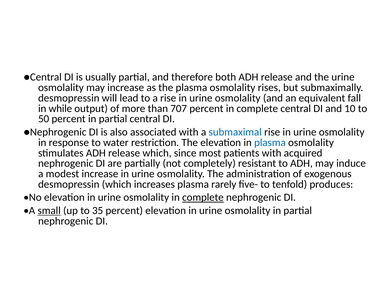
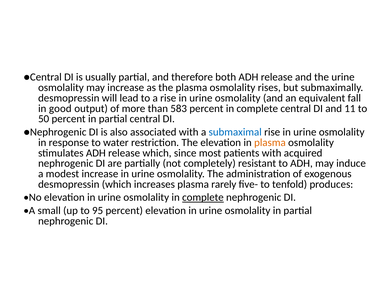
while: while -> good (60, 109)
707: 707 -> 583 (179, 109)
10: 10 -> 11 (350, 109)
plasma colour: blue -> orange (270, 143)
small underline: present -> none (49, 211)
35: 35 -> 95 (98, 211)
